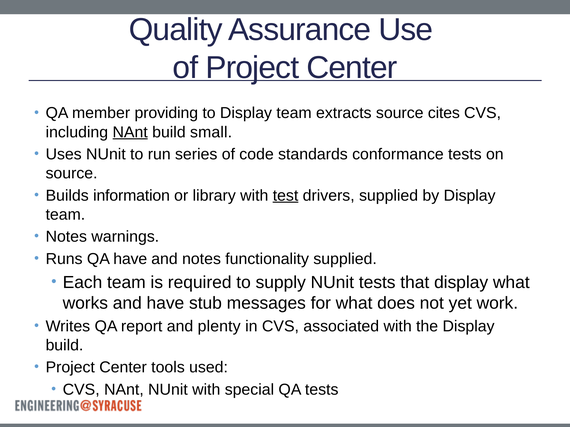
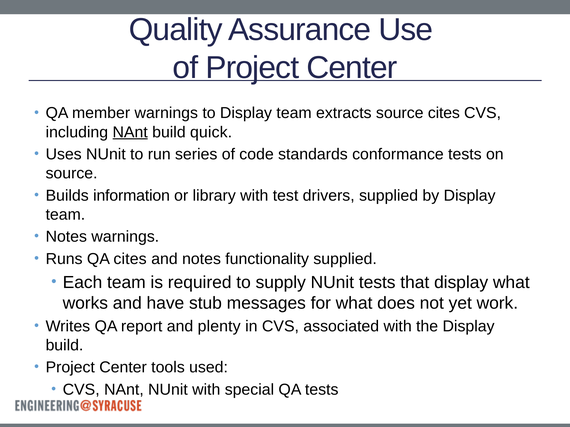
member providing: providing -> warnings (166, 113)
small: small -> quick (211, 132)
test underline: present -> none (286, 196)
QA have: have -> cites (130, 259)
